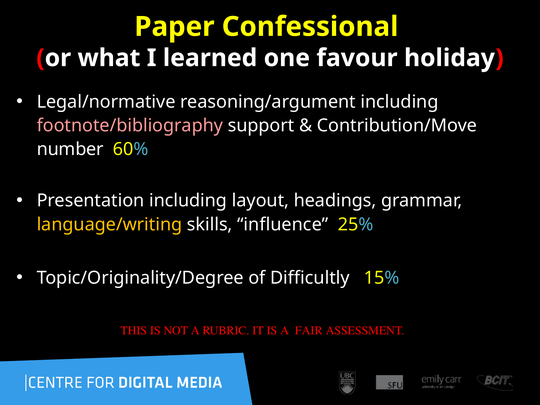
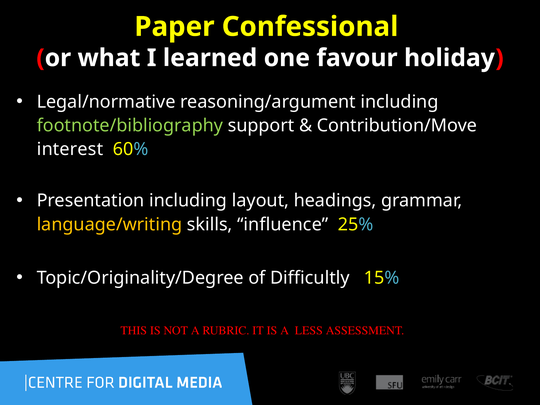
footnote/bibliography colour: pink -> light green (130, 126)
number: number -> interest (70, 149)
FAIR: FAIR -> LESS (309, 331)
